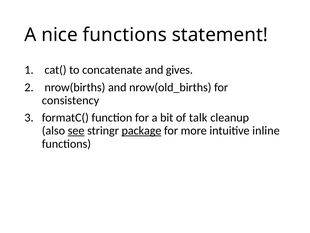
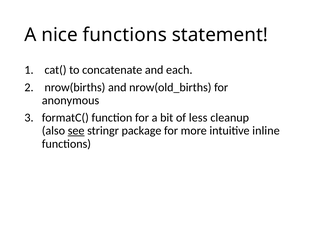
gives: gives -> each (179, 70)
consistency: consistency -> anonymous (71, 100)
talk: talk -> less (198, 117)
package underline: present -> none (142, 130)
